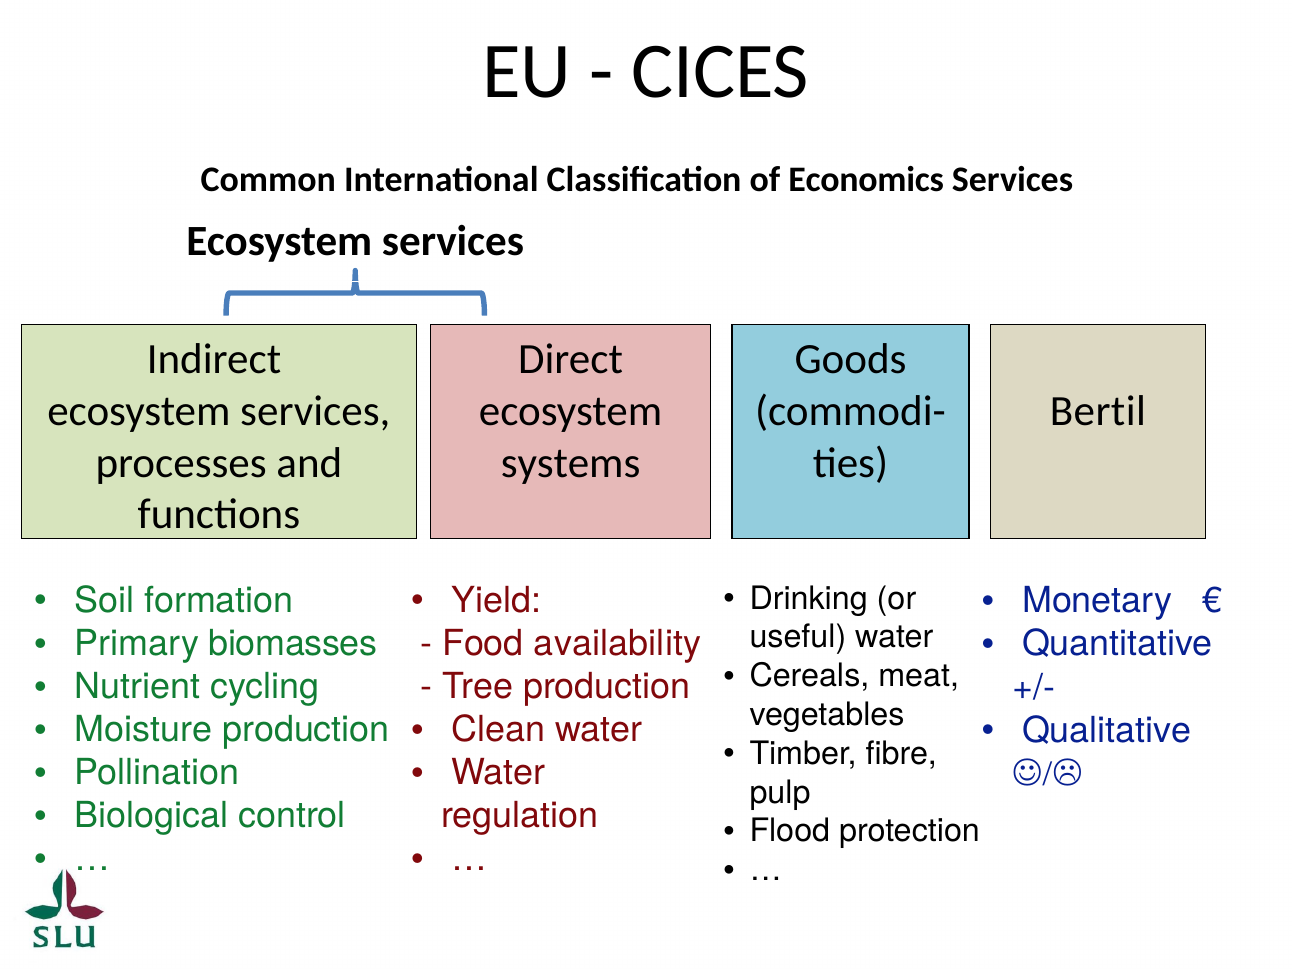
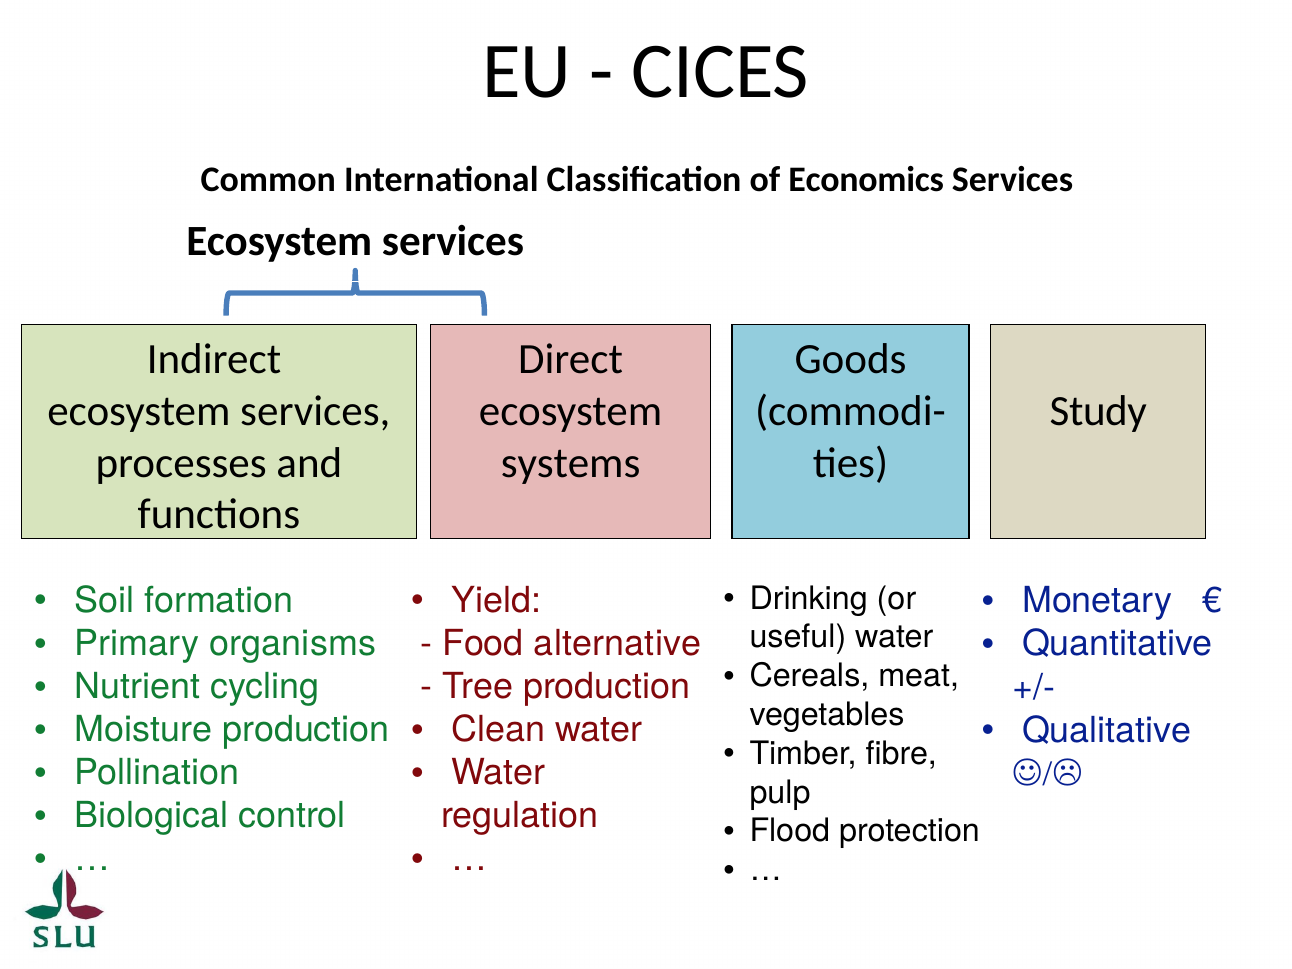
Bertil: Bertil -> Study (1098, 411)
biomasses: biomasses -> organisms (293, 644)
availability: availability -> alternative (618, 644)
